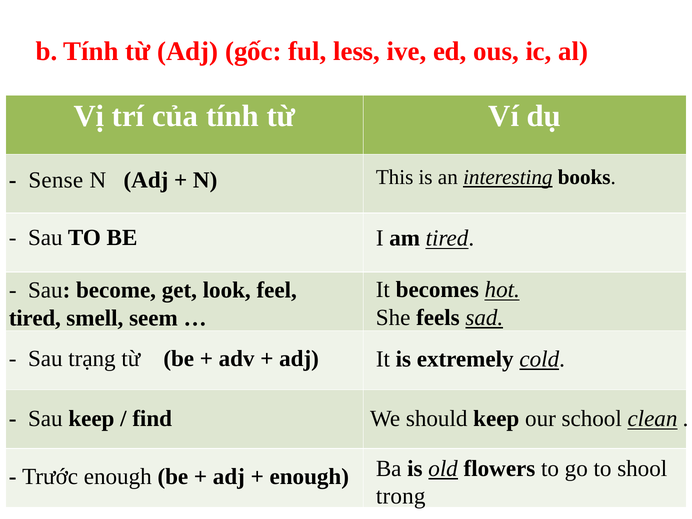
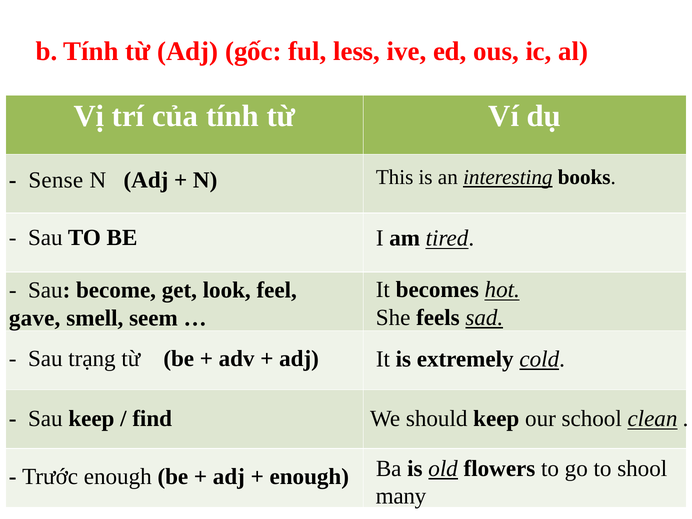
tired: tired -> gave (35, 318)
trong: trong -> many (401, 496)
